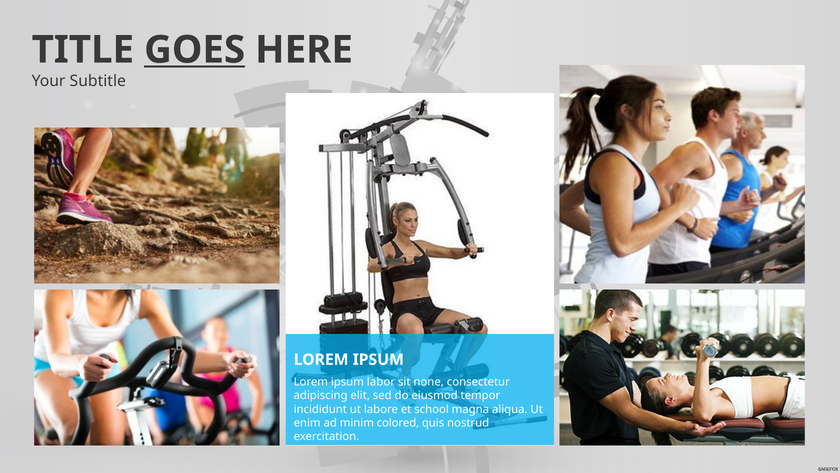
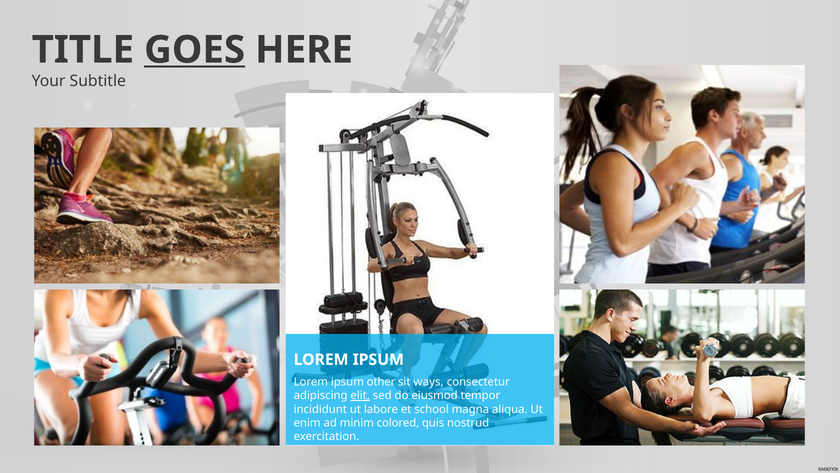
labor: labor -> other (381, 382)
none: none -> ways (429, 382)
elit underline: none -> present (360, 395)
